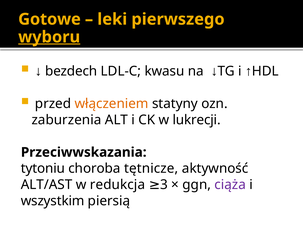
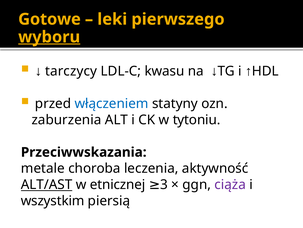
bezdech: bezdech -> tarczycy (71, 71)
włączeniem colour: orange -> blue (112, 103)
lukrecji: lukrecji -> tytoniu (197, 119)
tytoniu: tytoniu -> metale (43, 168)
tętnicze: tętnicze -> leczenia (151, 168)
ALT/AST underline: none -> present (47, 184)
redukcja: redukcja -> etnicznej (118, 184)
